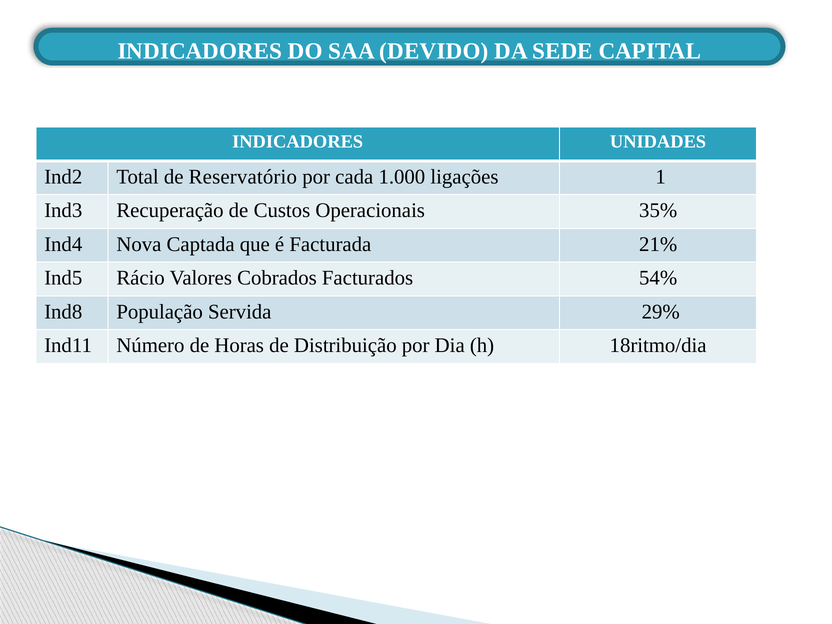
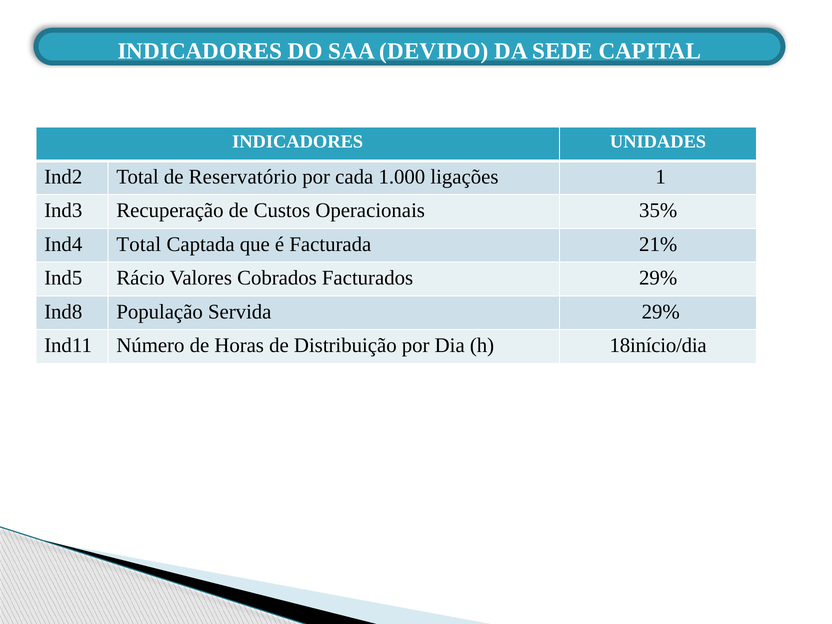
Ind4 Nova: Nova -> Total (139, 244)
Facturados 54%: 54% -> 29% (658, 278)
18ritmo/dia: 18ritmo/dia -> 18início/dia (658, 345)
